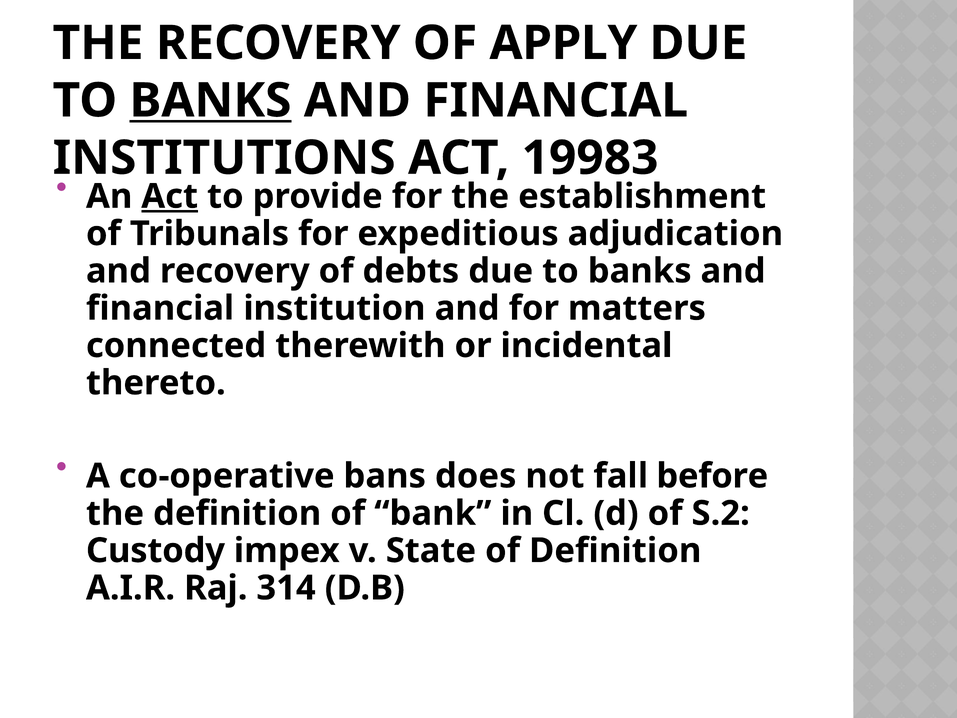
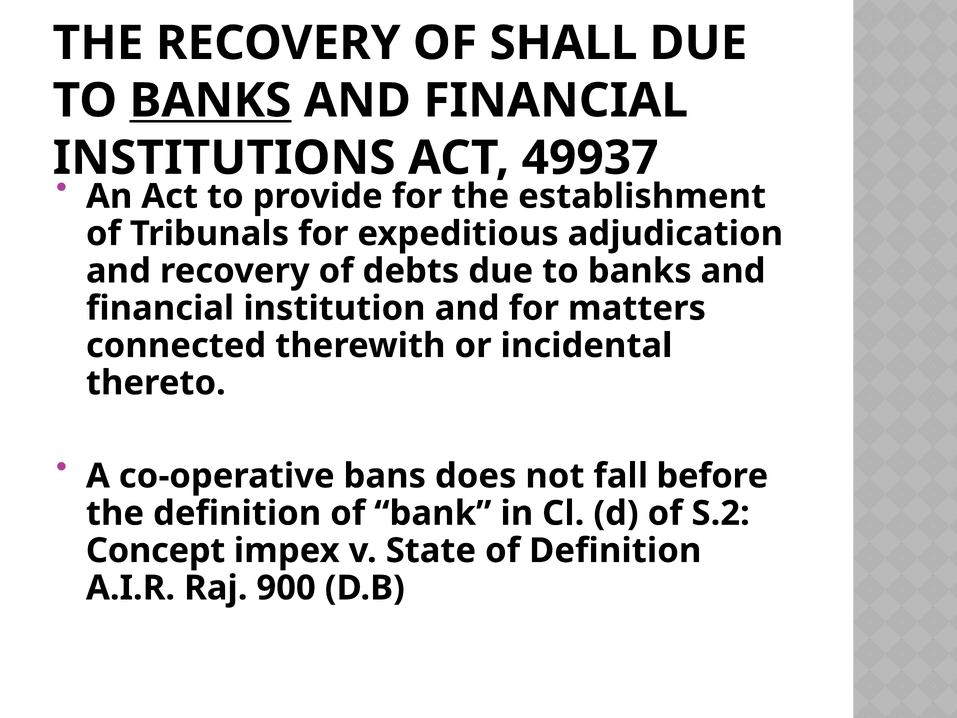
APPLY: APPLY -> SHALL (563, 43)
19983: 19983 -> 49937 (590, 158)
Act underline: present -> none (170, 196)
Custody: Custody -> Concept (156, 550)
314: 314 -> 900 (286, 588)
